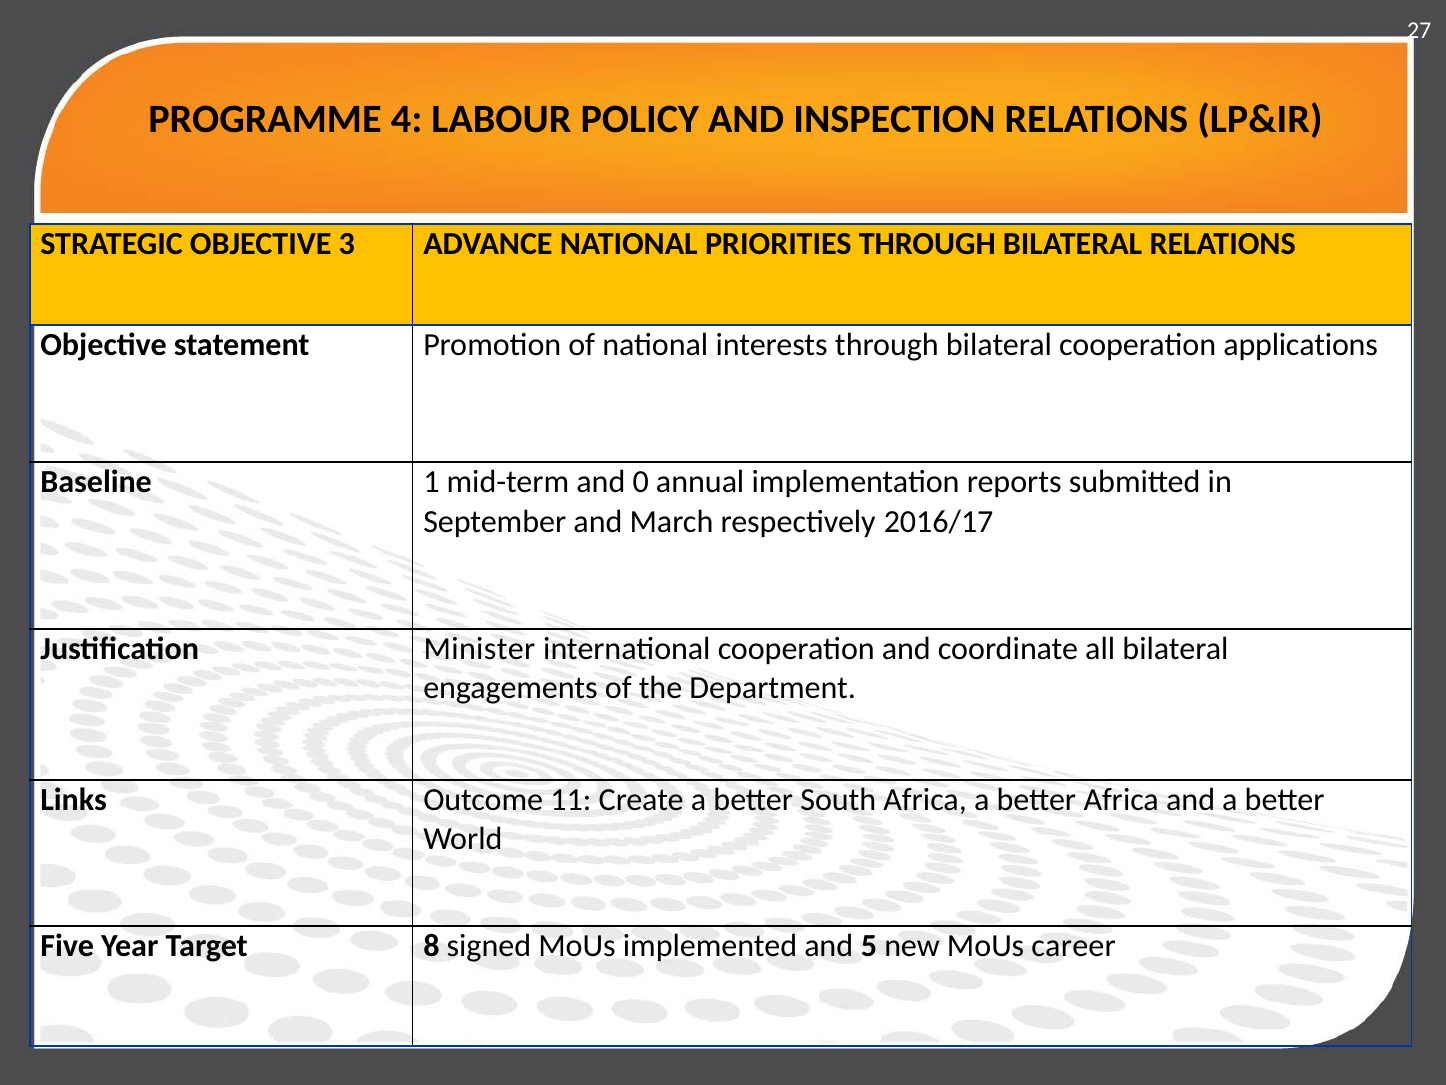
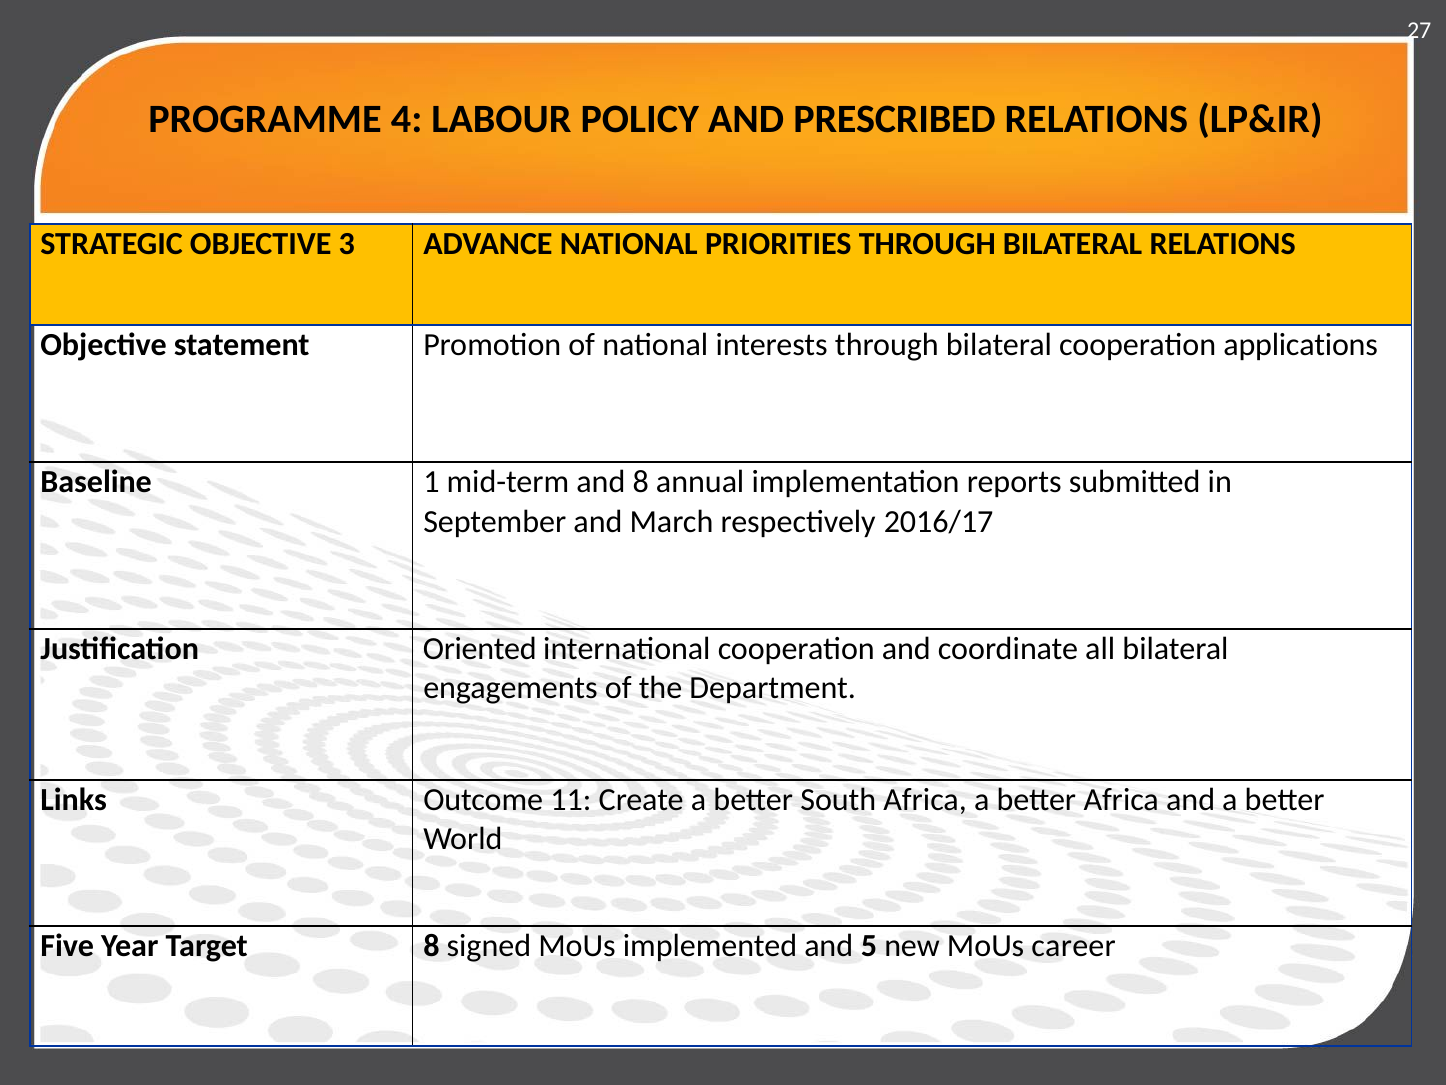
INSPECTION: INSPECTION -> PRESCRIBED (895, 119)
and 0: 0 -> 8 (641, 482)
Minister: Minister -> Oriented (480, 649)
